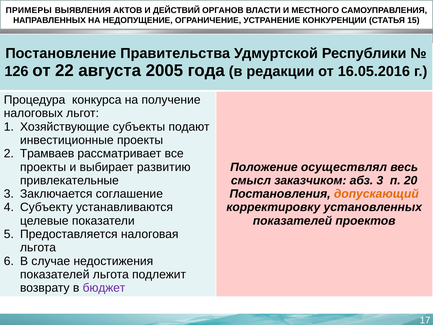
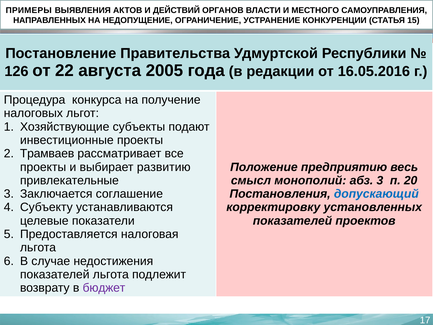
осуществлял: осуществлял -> предприятию (344, 167)
заказчиком: заказчиком -> монополий (310, 180)
допускающий colour: orange -> blue (376, 194)
